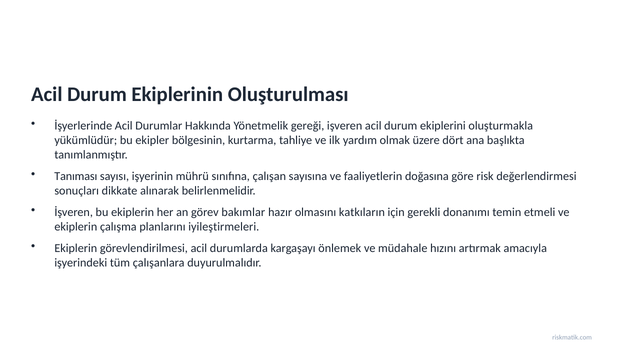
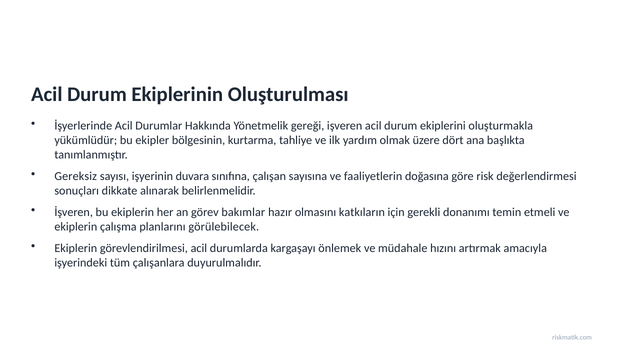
Tanıması: Tanıması -> Gereksiz (76, 177)
mührü: mührü -> duvara (192, 177)
iyileştirmeleri: iyileştirmeleri -> görülebilecek (224, 227)
